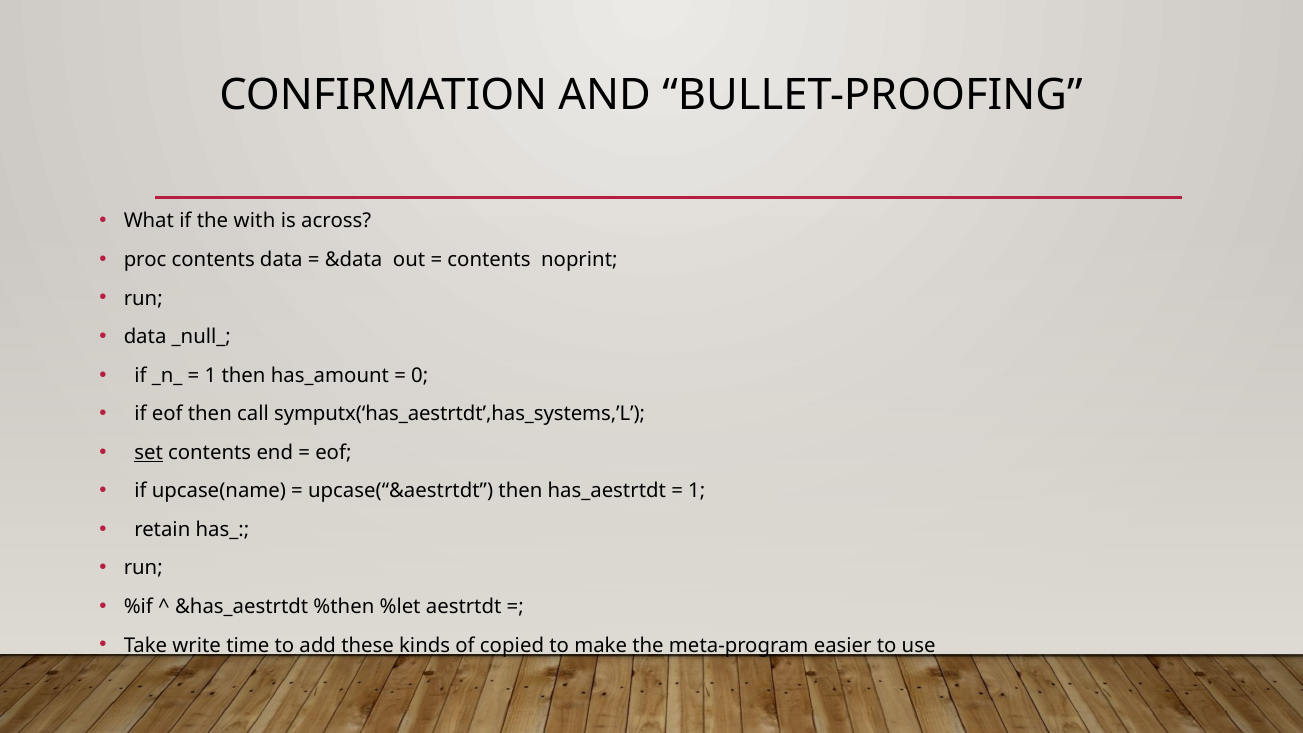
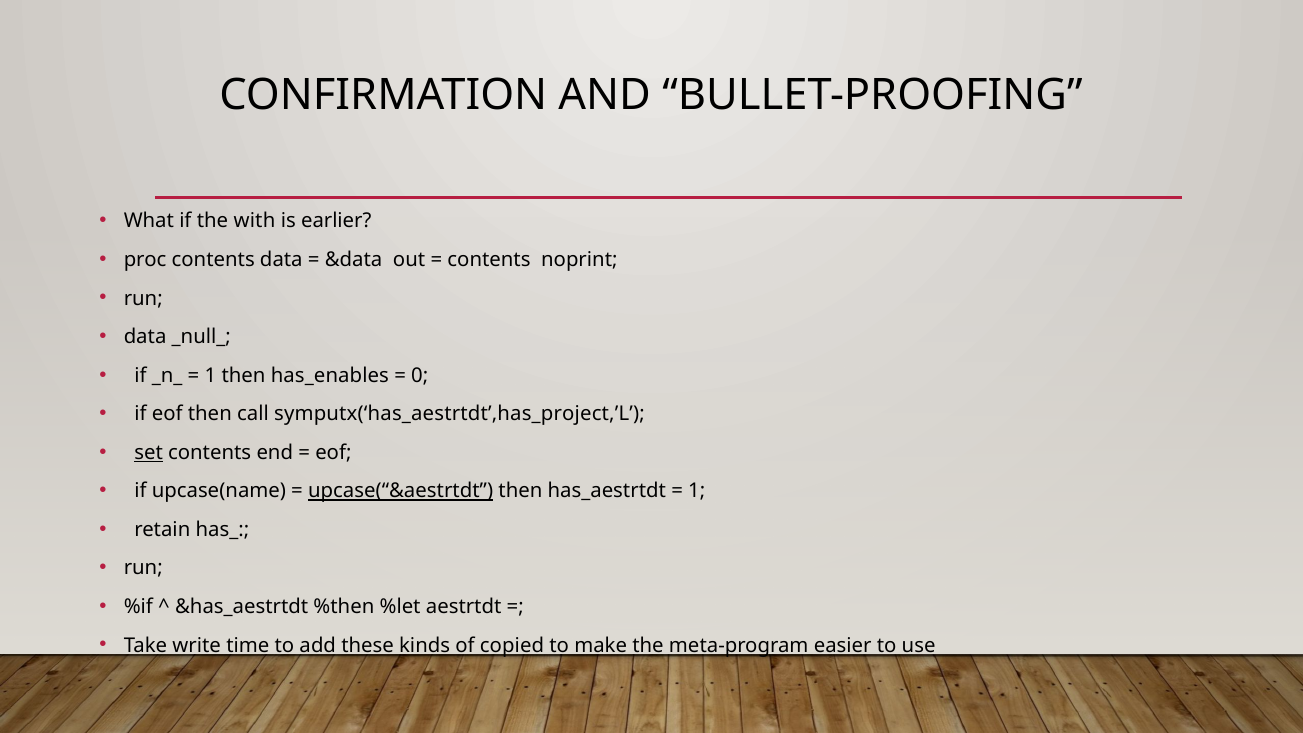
across: across -> earlier (336, 221)
has_amount: has_amount -> has_enables (330, 375)
symputx(‘has_aestrtdt’,has_systems,’L: symputx(‘has_aestrtdt’,has_systems,’L -> symputx(‘has_aestrtdt’,has_project,’L (459, 414)
upcase(“&aestrtdt underline: none -> present (401, 491)
